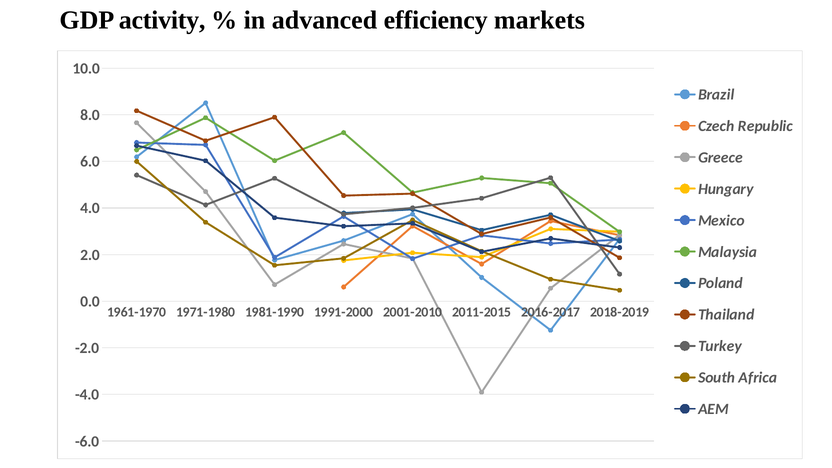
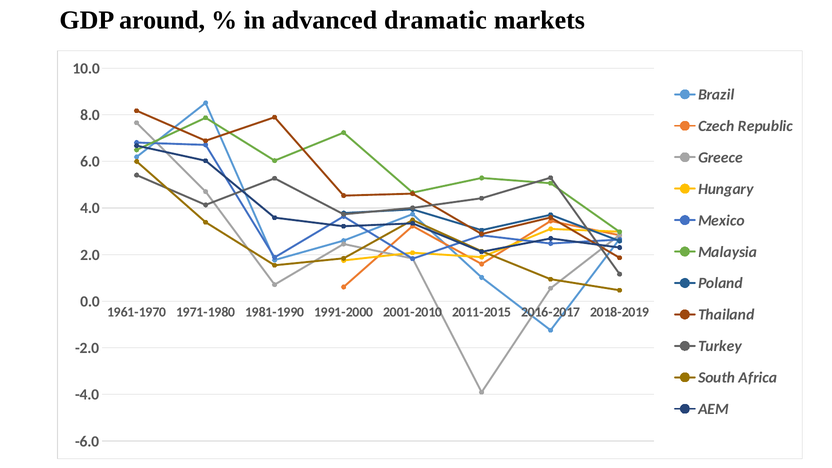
activity: activity -> around (162, 20)
efficiency: efficiency -> dramatic (435, 20)
